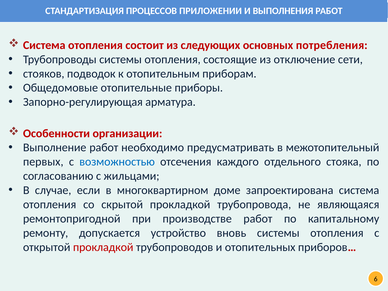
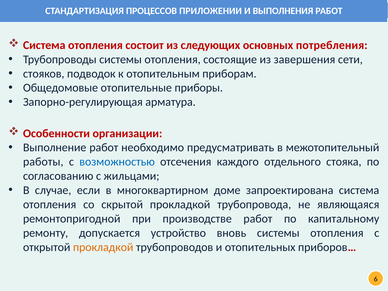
отключение: отключение -> завершения (304, 59)
первых: первых -> работы (43, 162)
прокладкой colour: red -> orange (103, 247)
